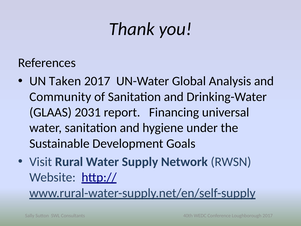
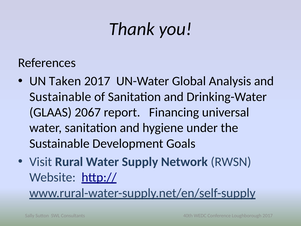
Community: Community -> Sustainable (60, 97)
2031: 2031 -> 2067 (88, 112)
